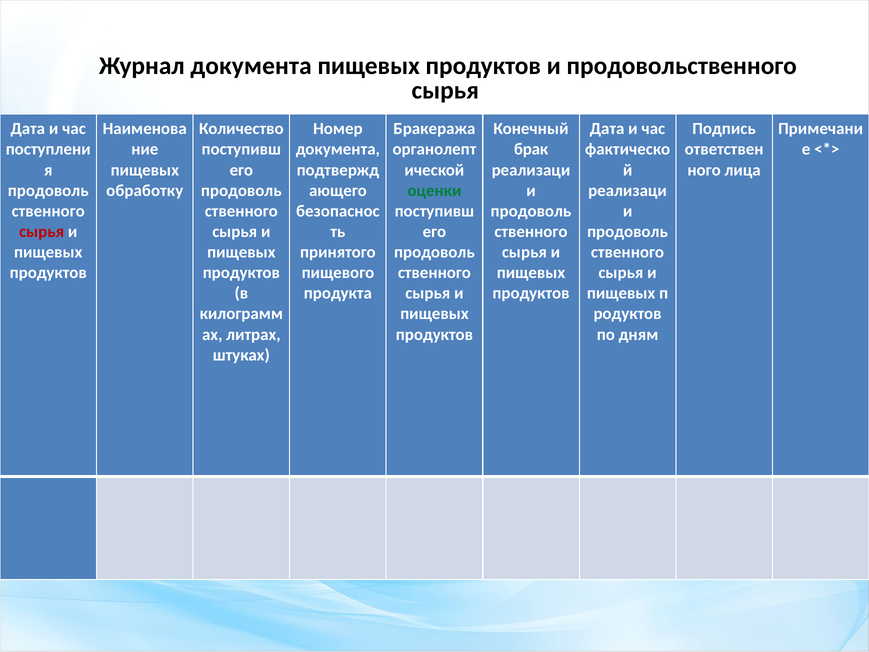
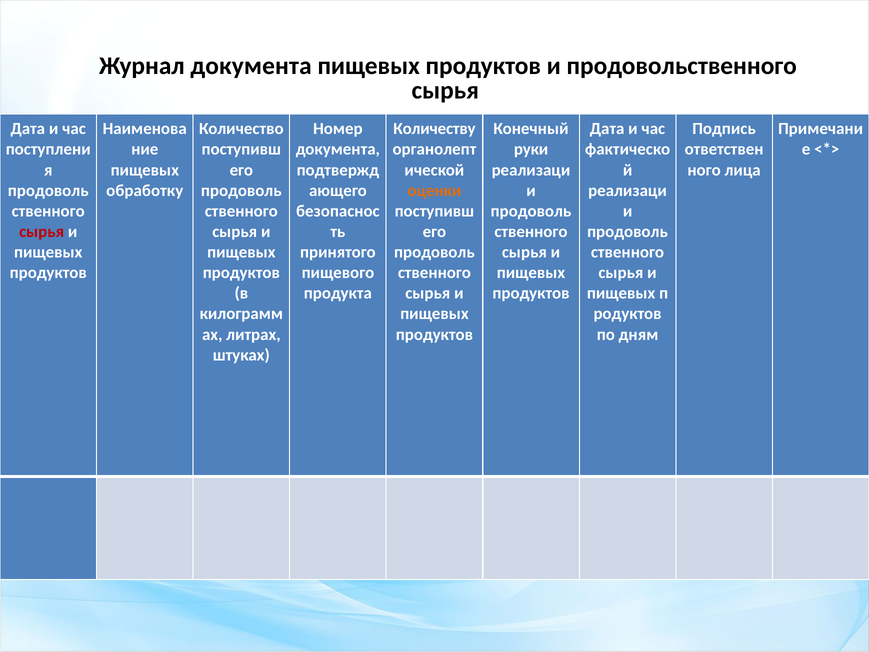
Бракеража: Бракеража -> Количеству (434, 129)
брак: брак -> руки (531, 149)
оценки colour: green -> orange (434, 190)
